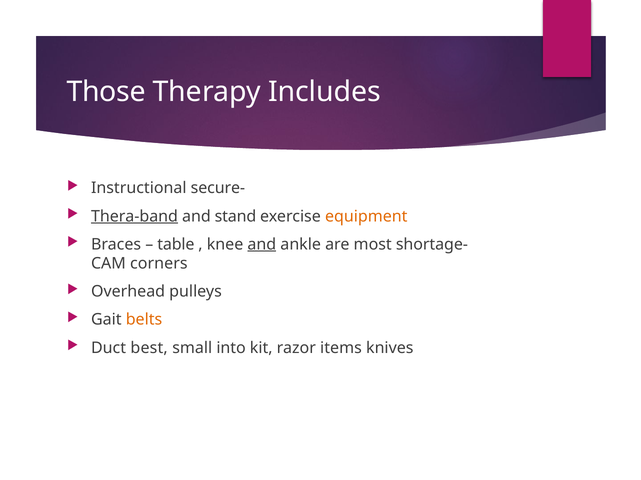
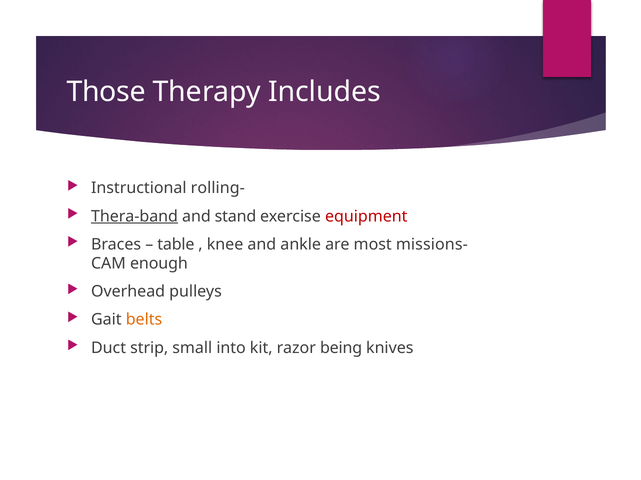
secure-: secure- -> rolling- (218, 188)
equipment colour: orange -> red (366, 217)
and underline: present -> none (262, 245)
shortage-: shortage- -> missions- (432, 245)
corners: corners -> enough (159, 264)
best: best -> strip (149, 348)
items: items -> being (341, 348)
